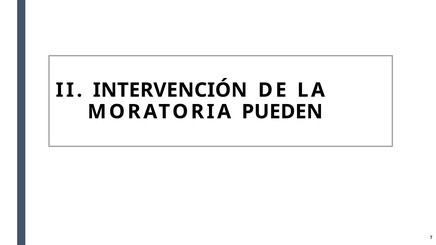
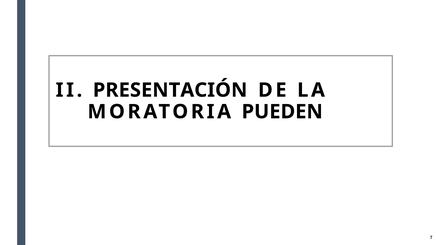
INTERVENCIÓN: INTERVENCIÓN -> PRESENTACIÓN (170, 90)
